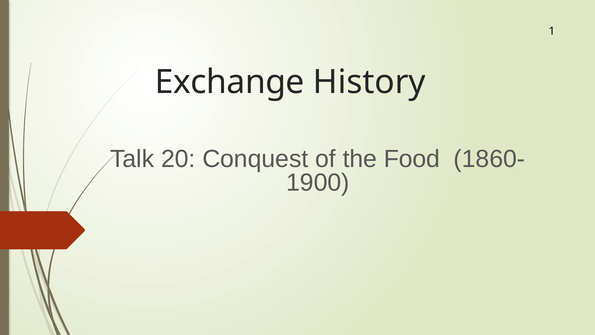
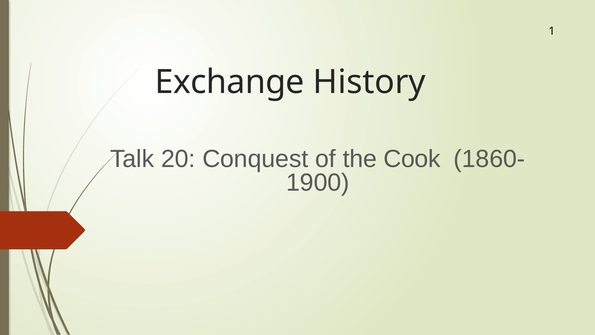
Food: Food -> Cook (412, 159)
